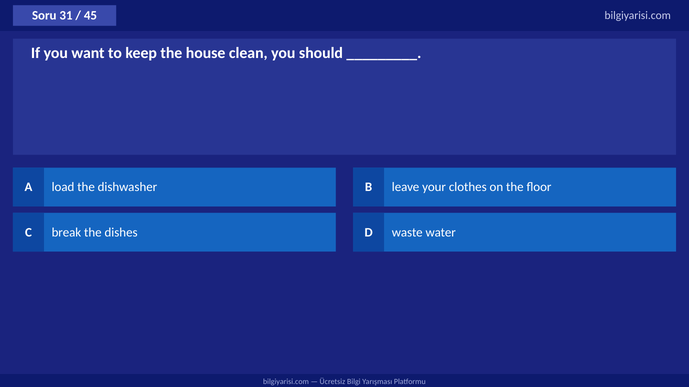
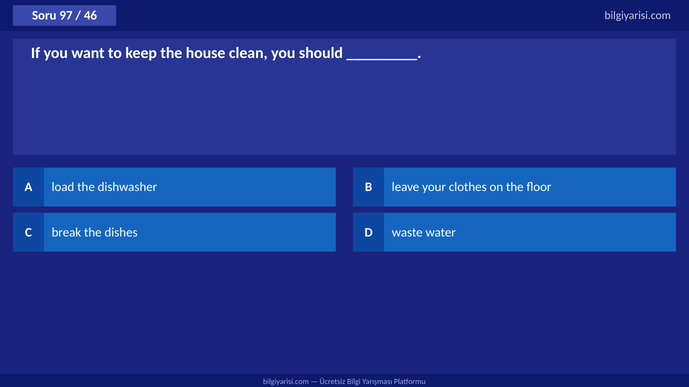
31: 31 -> 97 (66, 16)
45: 45 -> 46 (90, 16)
